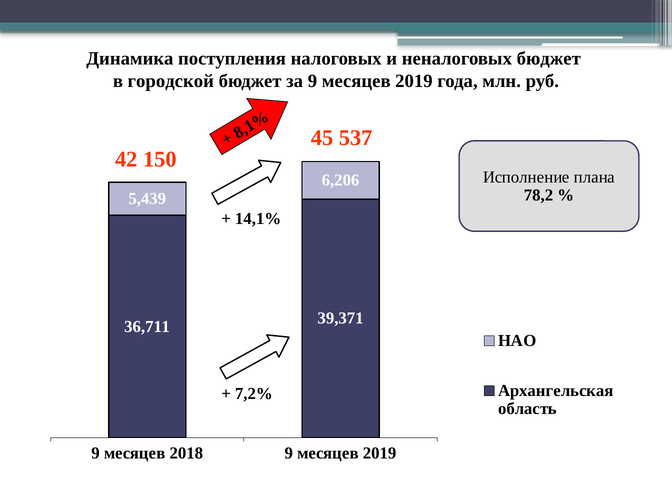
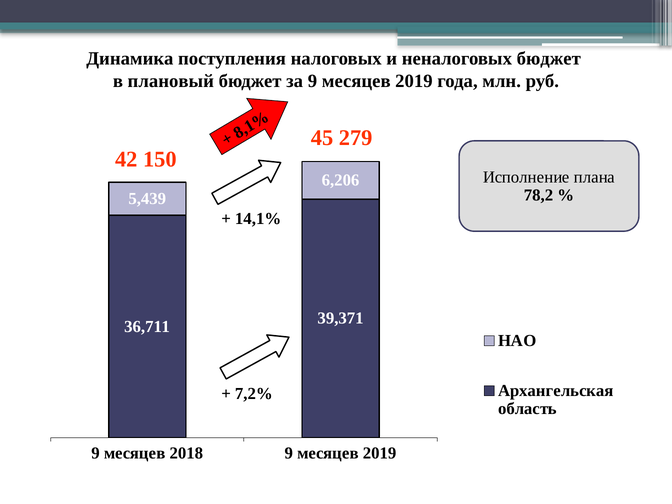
городской: городской -> плановый (171, 81)
537: 537 -> 279 (356, 138)
